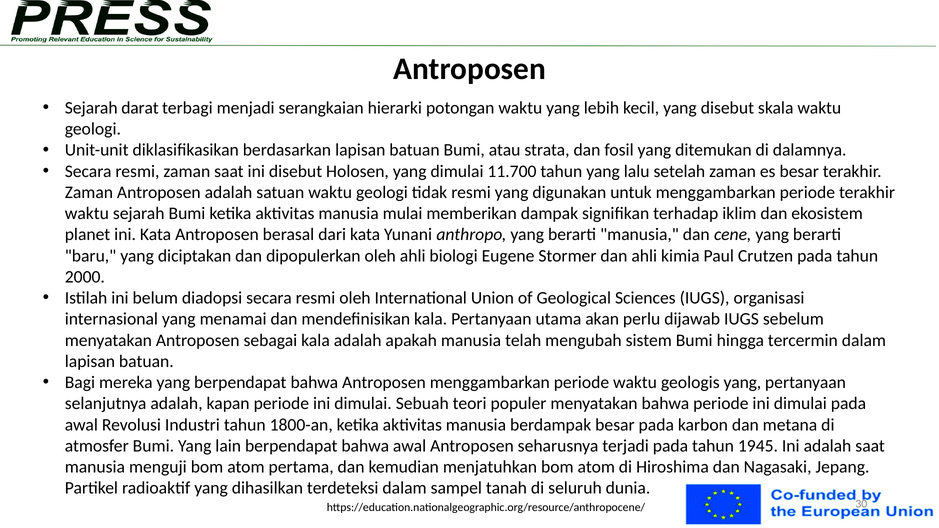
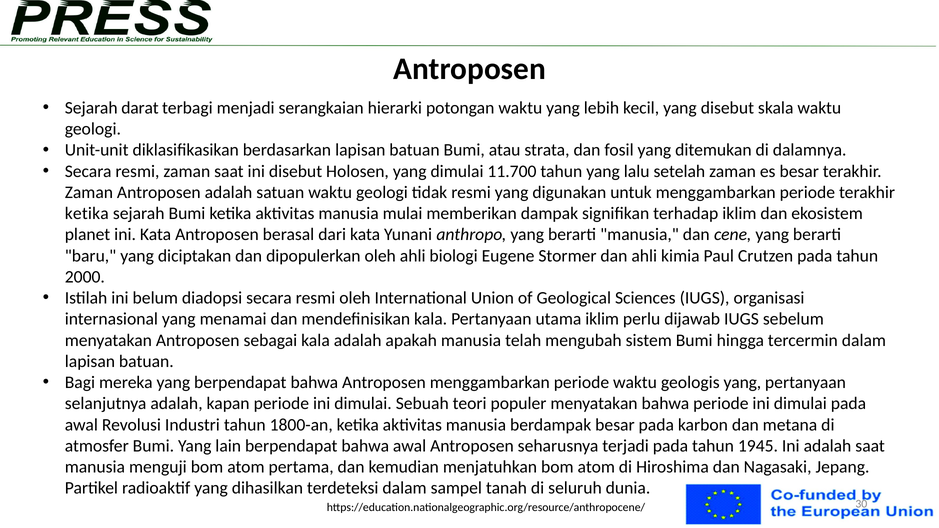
waktu: waktu -> ketika (87, 214)
utama akan: akan -> iklim (602, 319)
